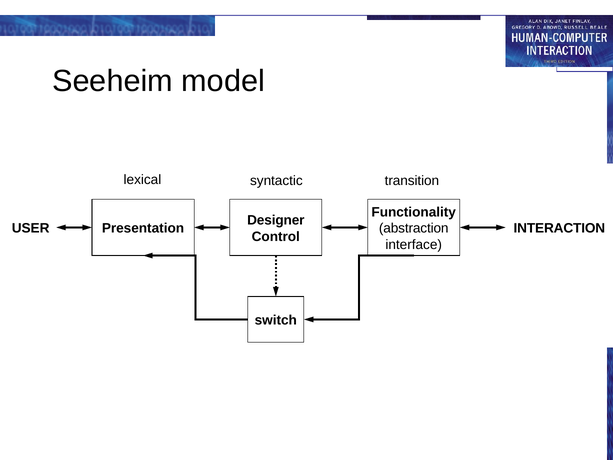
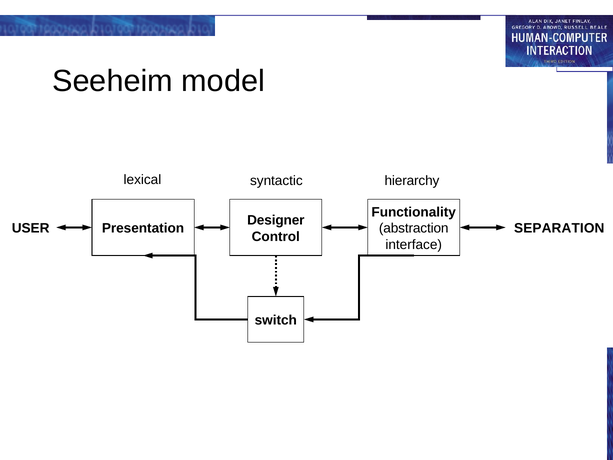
transition: transition -> hierarchy (412, 181)
INTERACTION: INTERACTION -> SEPARATION (559, 228)
